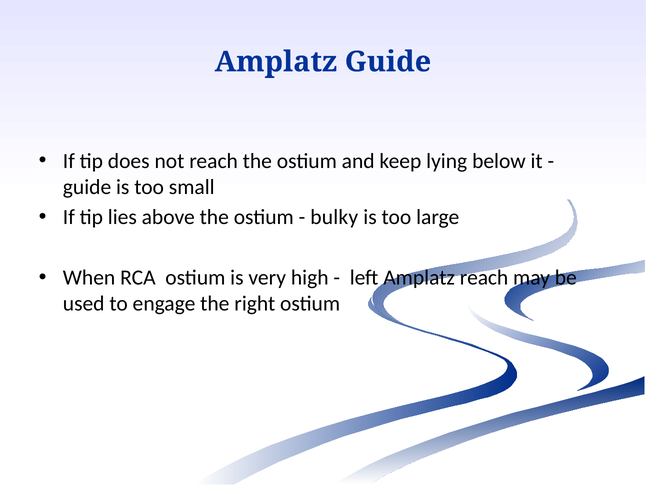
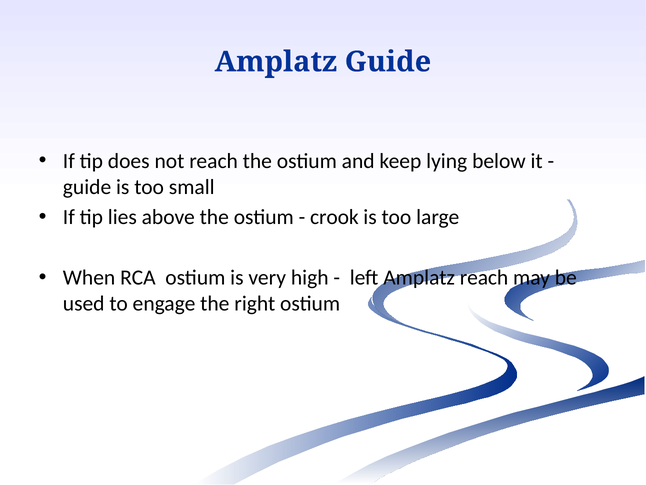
bulky: bulky -> crook (334, 217)
